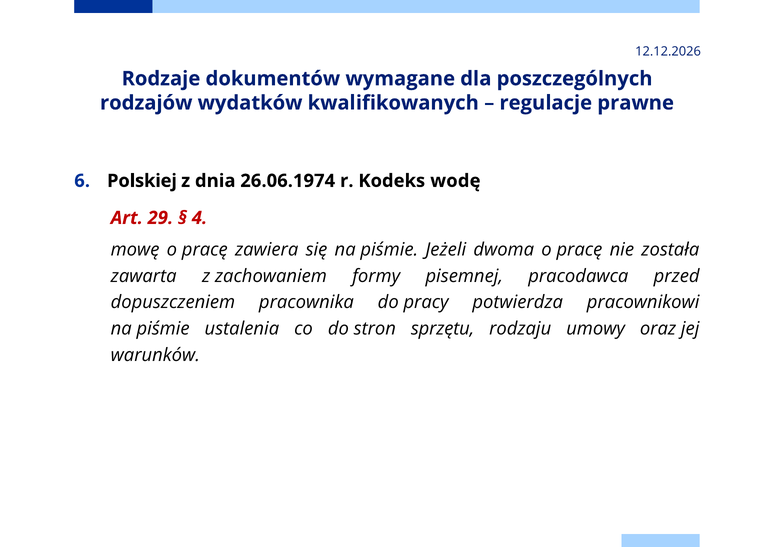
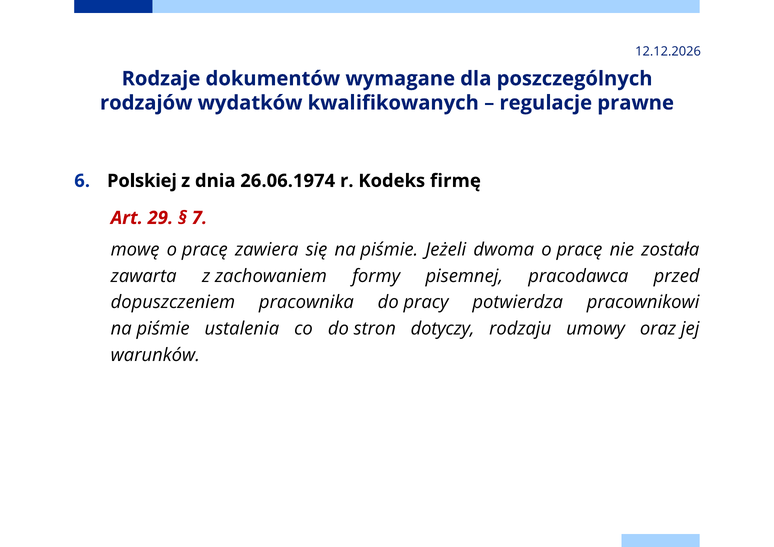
wodę: wodę -> firmę (455, 181)
4: 4 -> 7 (199, 218)
sprzętu: sprzętu -> dotyczy (443, 329)
